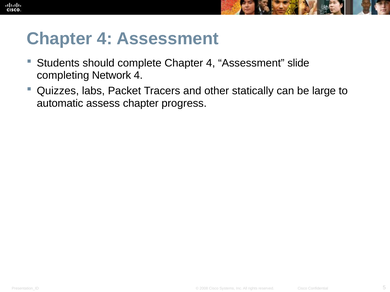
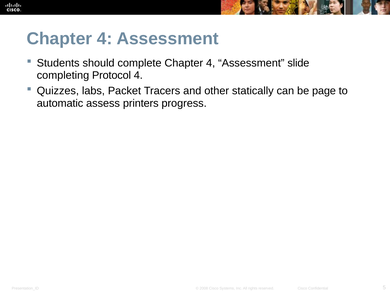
Network: Network -> Protocol (112, 75)
large: large -> page (324, 91)
assess chapter: chapter -> printers (141, 103)
